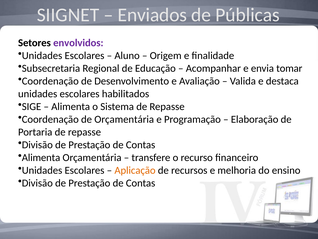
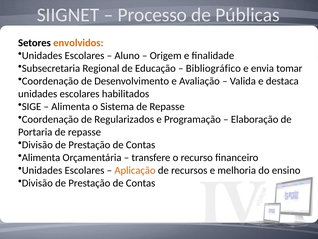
Enviados: Enviados -> Processo (152, 15)
envolvidos colour: purple -> orange (78, 43)
Acompanhar: Acompanhar -> Bibliográfico (213, 68)
de Orçamentária: Orçamentária -> Regularizados (124, 119)
